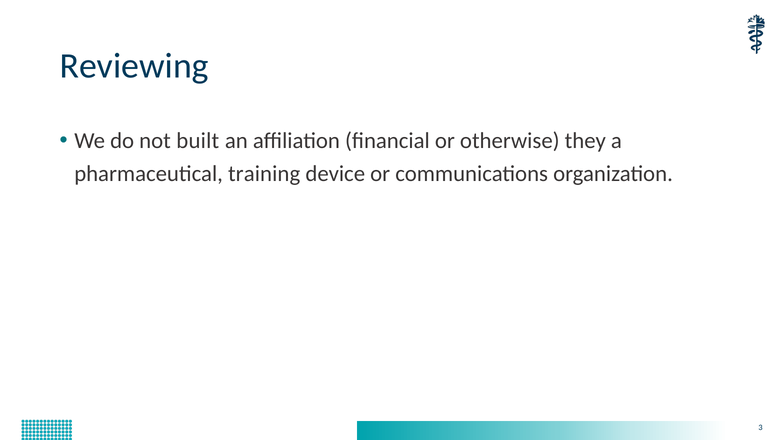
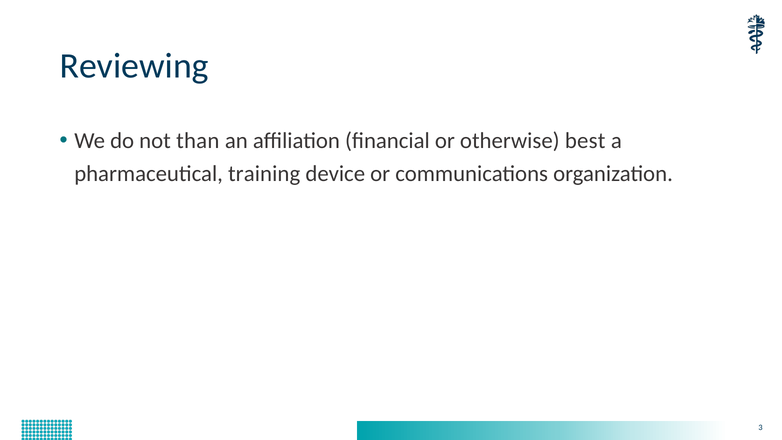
built: built -> than (198, 141)
they: they -> best (585, 141)
